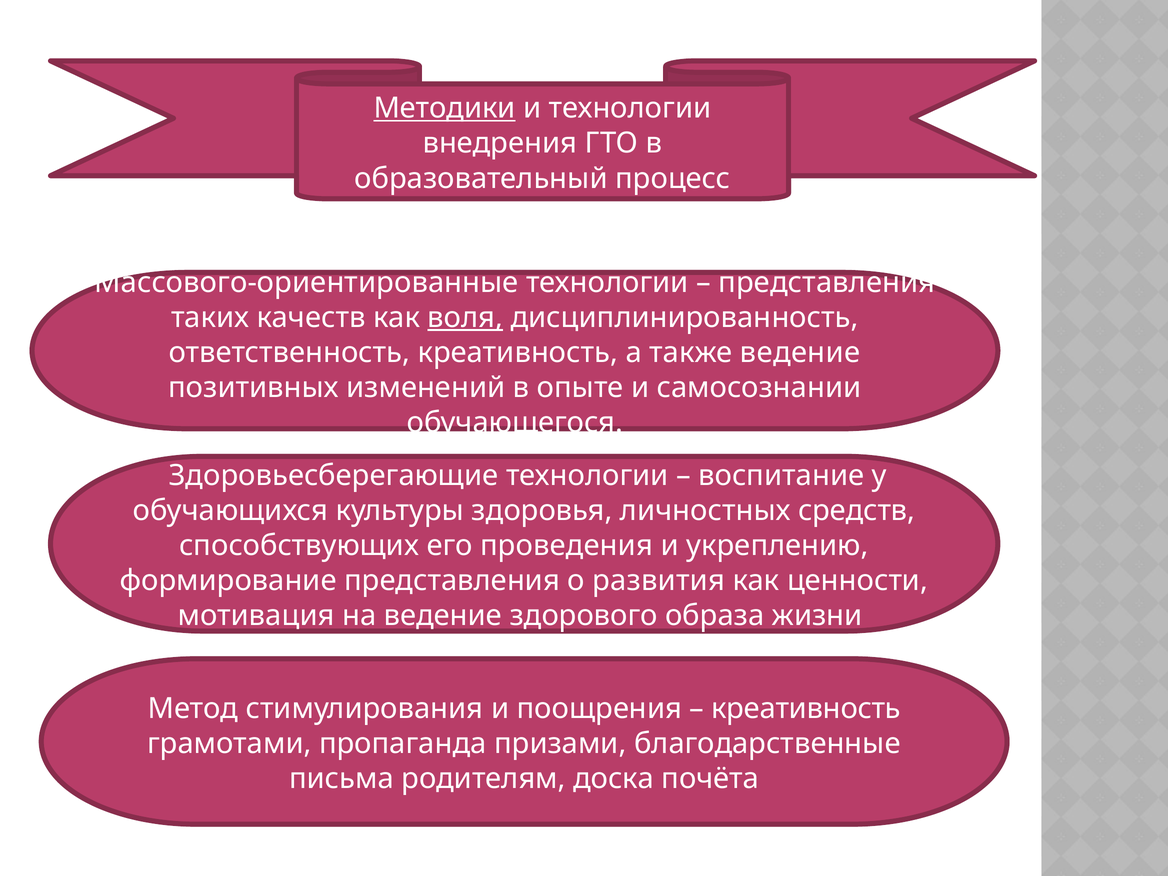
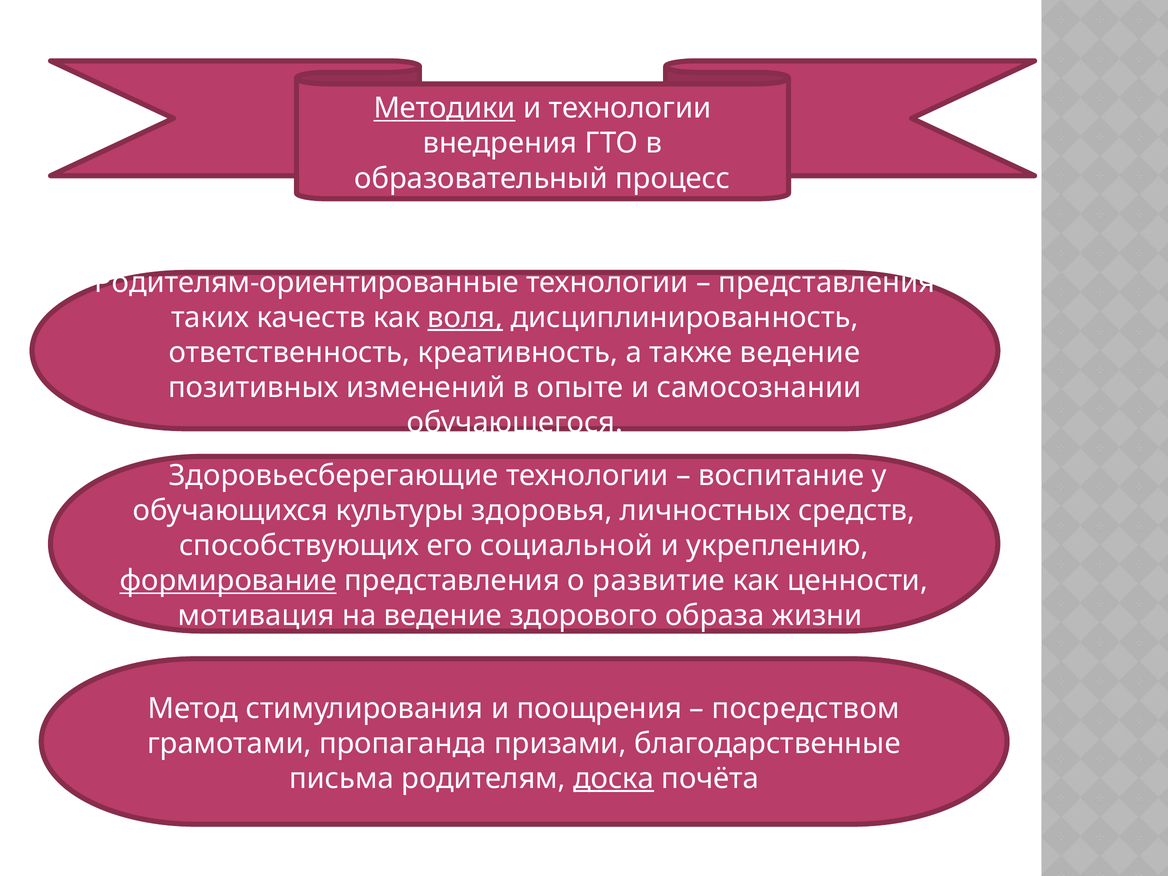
Массового-ориентированные: Массового-ориентированные -> Родителям-ориентированные (307, 283)
проведения: проведения -> социальной (566, 546)
формирование underline: none -> present (228, 581)
развития: развития -> развитие (659, 581)
креативность: креативность -> посредством (806, 708)
доска underline: none -> present (614, 779)
